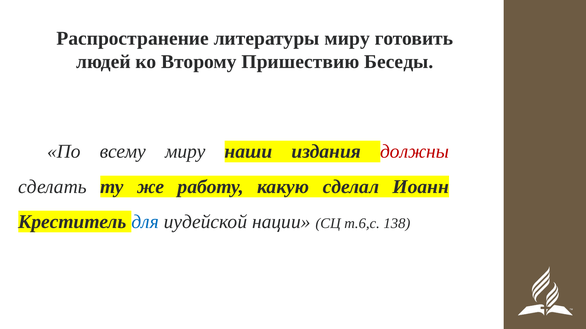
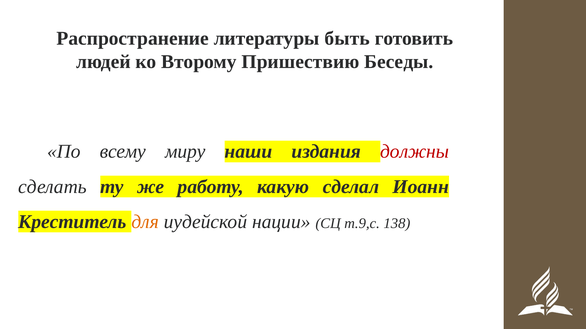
литературы миру: миру -> быть (347, 39)
для colour: blue -> orange (145, 222)
т.6,с: т.6,с -> т.9,с (362, 224)
